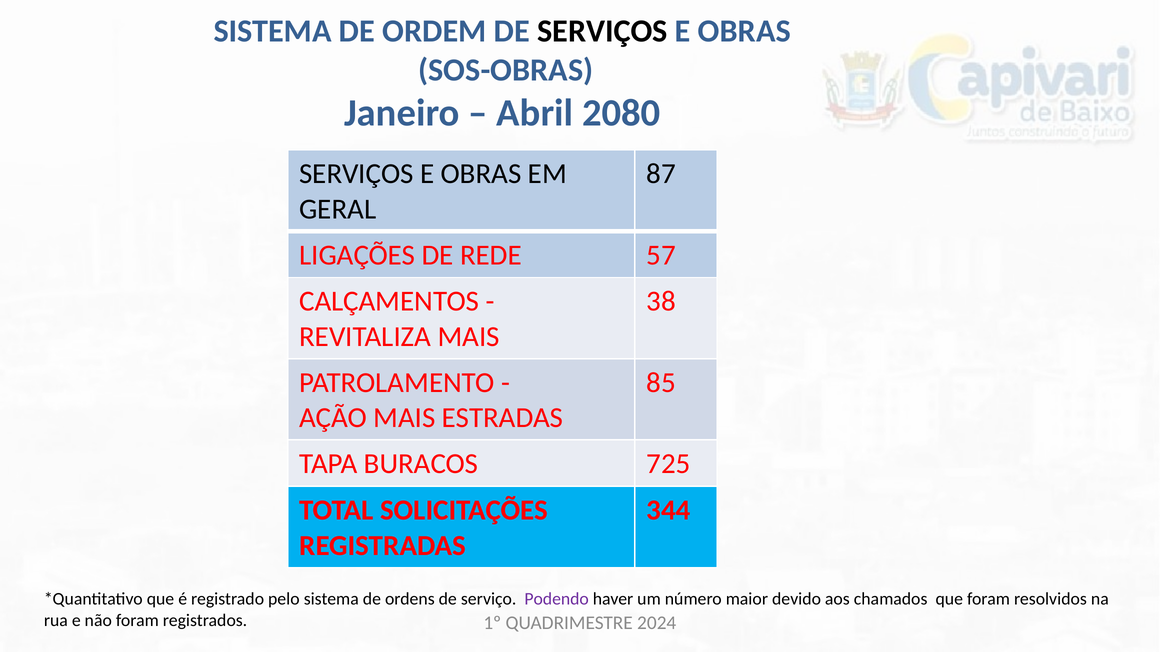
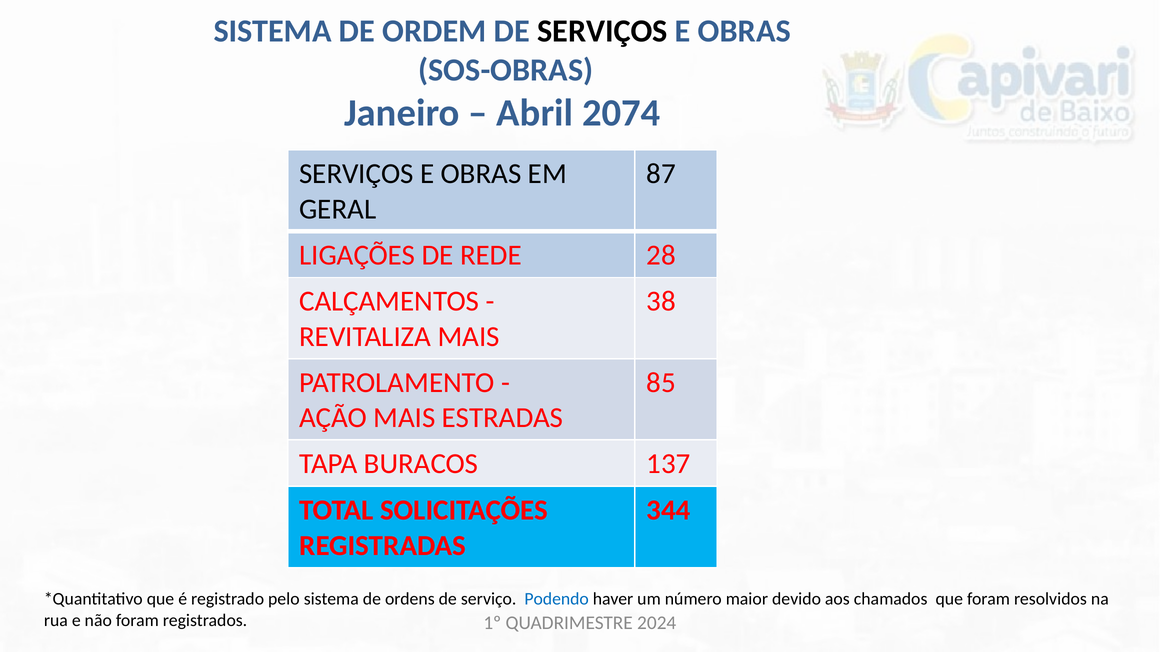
2080: 2080 -> 2074 (621, 113)
57: 57 -> 28 (661, 255)
725: 725 -> 137 (668, 464)
Podendo colour: purple -> blue (557, 600)
